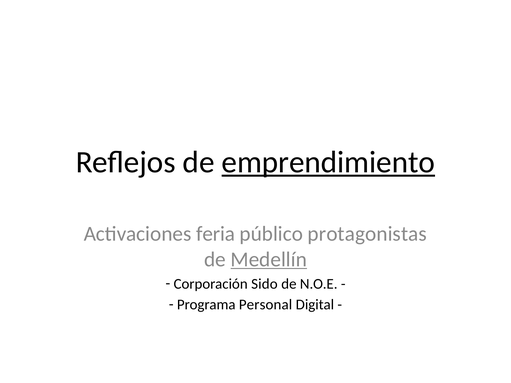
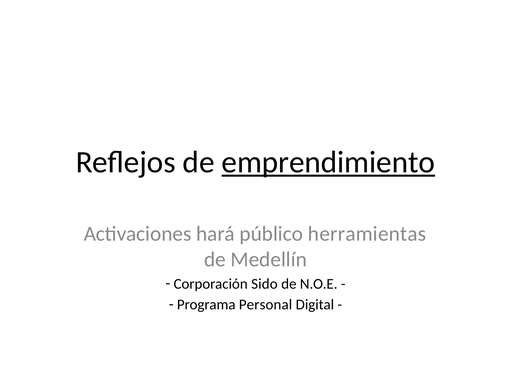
feria: feria -> hará (216, 234)
protagonistas: protagonistas -> herramientas (367, 234)
Medellín underline: present -> none (269, 260)
